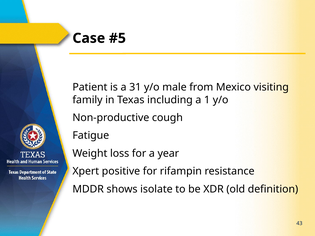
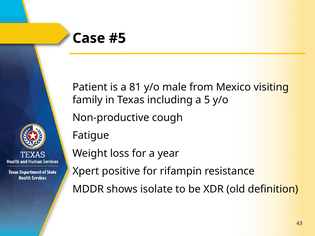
31: 31 -> 81 (135, 87)
1: 1 -> 5 (207, 100)
